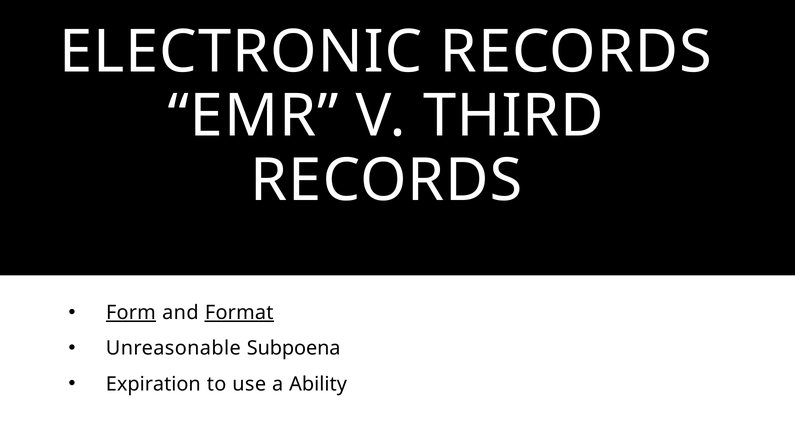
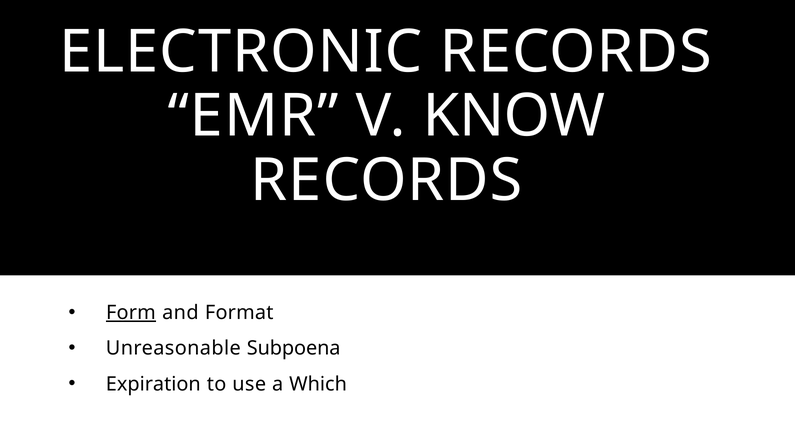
THIRD: THIRD -> KNOW (514, 116)
Format underline: present -> none (239, 313)
Ability: Ability -> Which (318, 384)
